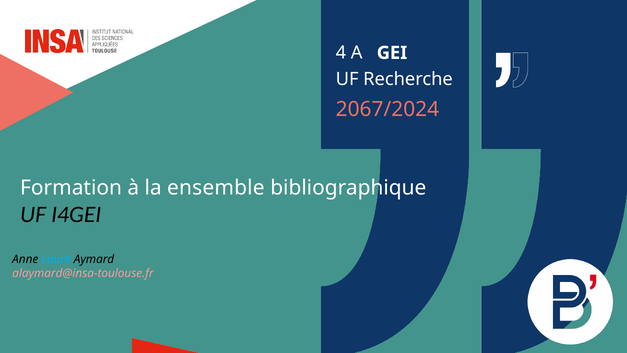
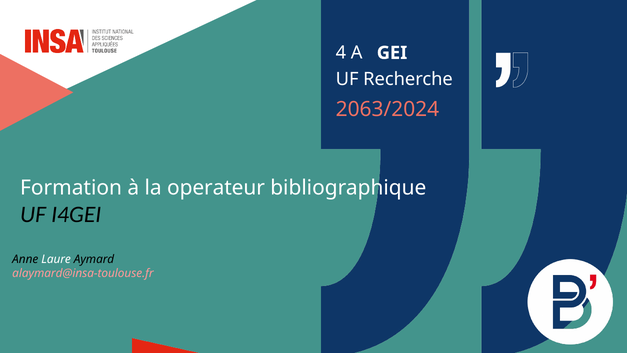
2067/2024: 2067/2024 -> 2063/2024 (387, 109)
ensemble: ensemble -> operateur (216, 188)
Laure colour: light blue -> white (56, 259)
